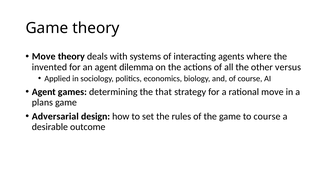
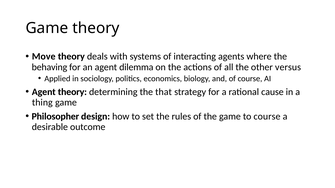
invented: invented -> behaving (49, 67)
Agent games: games -> theory (72, 92)
rational move: move -> cause (272, 92)
plans: plans -> thing (42, 103)
Adversarial: Adversarial -> Philosopher (55, 117)
